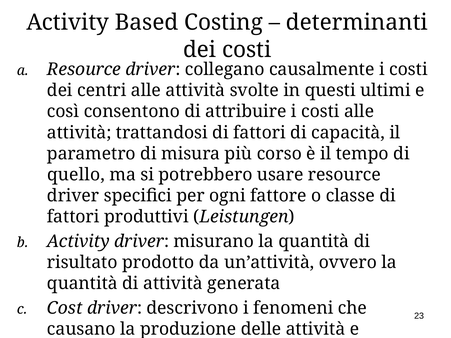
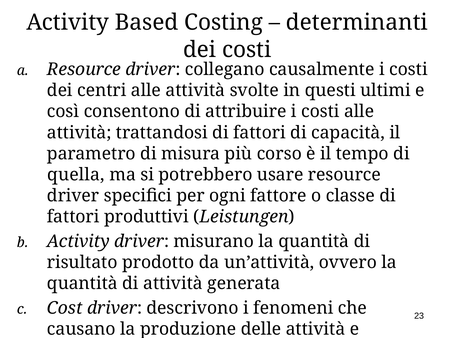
quello: quello -> quella (76, 175)
